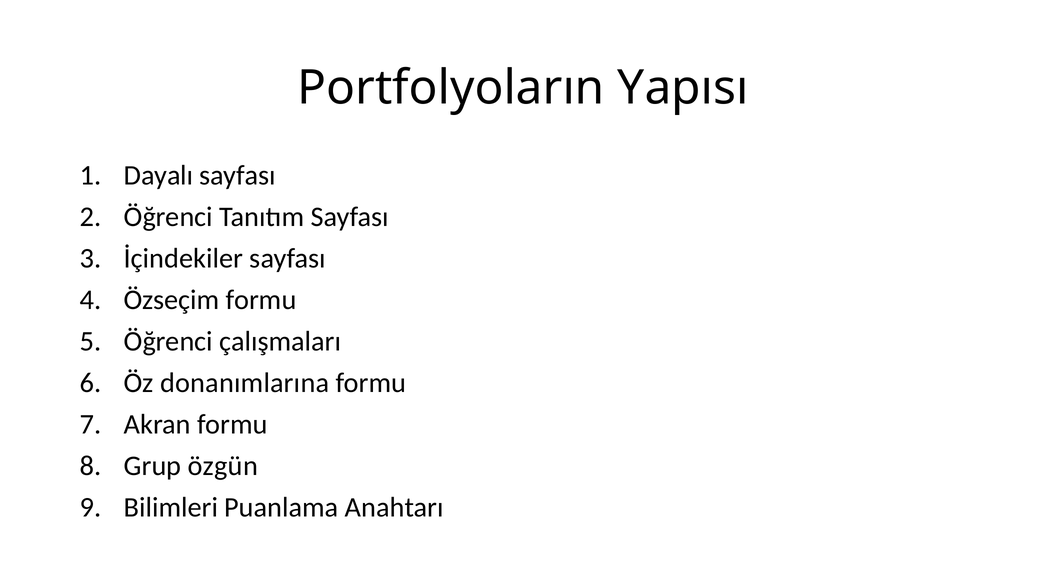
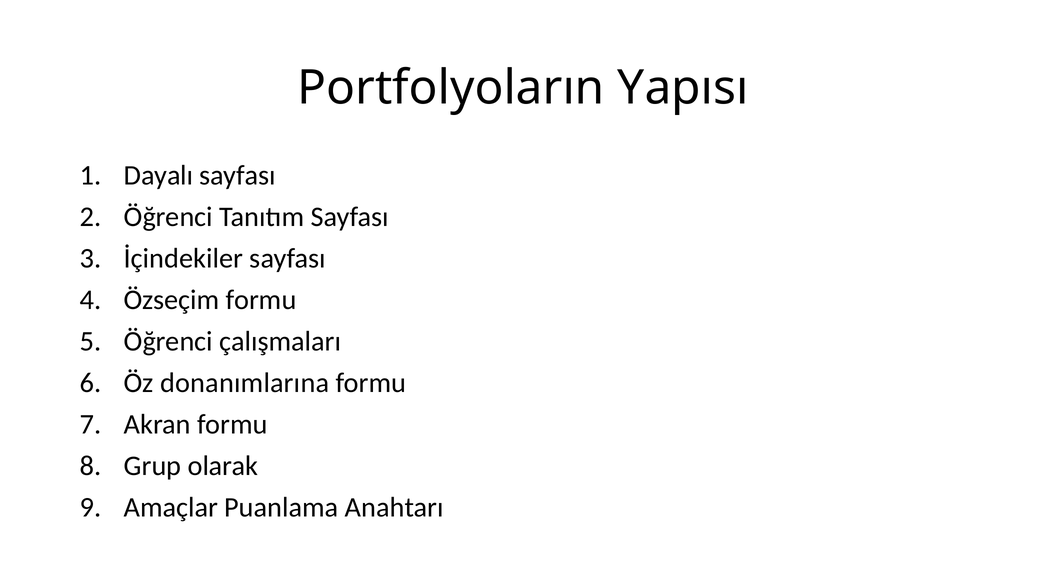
özgün: özgün -> olarak (223, 466)
Bilimleri: Bilimleri -> Amaçlar (171, 507)
